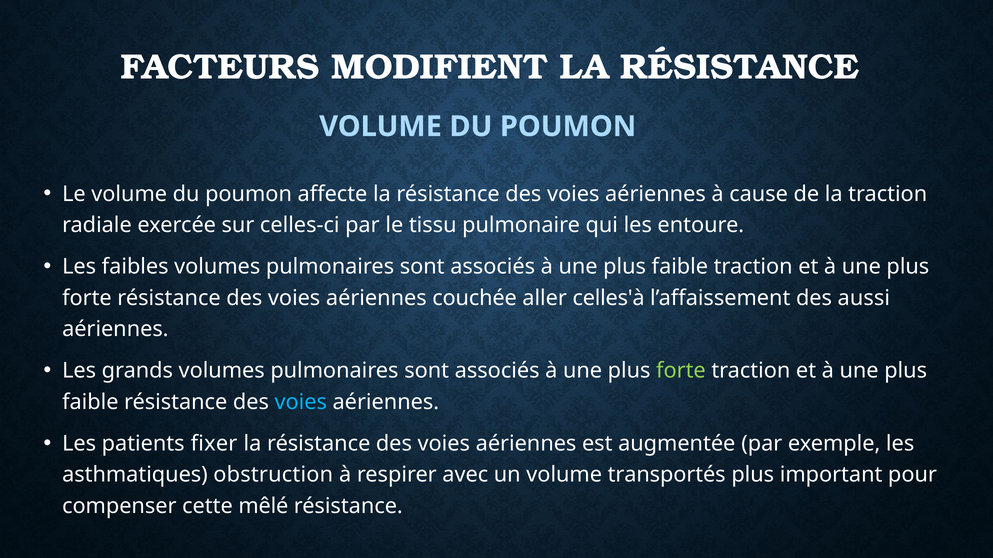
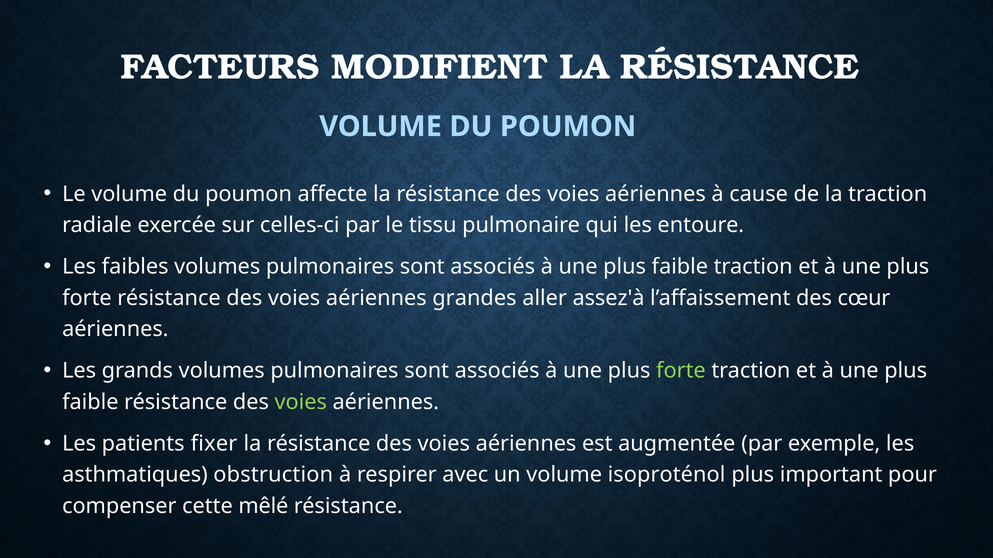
couchée: couchée -> grandes (474, 298)
celles'à: celles'à -> assez'à (609, 298)
aussi: aussi -> cœur (864, 298)
voies colour: light blue -> light green (301, 402)
transportés: transportés -> isoproténol (667, 475)
